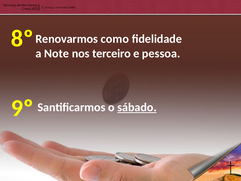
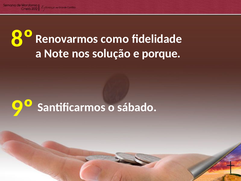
terceiro: terceiro -> solução (111, 53)
pessoa: pessoa -> porque (161, 53)
sábado underline: present -> none (137, 107)
